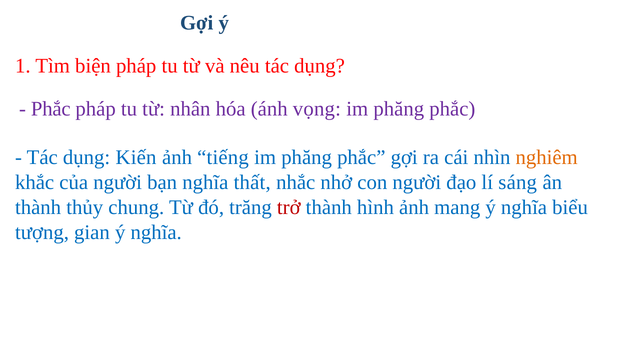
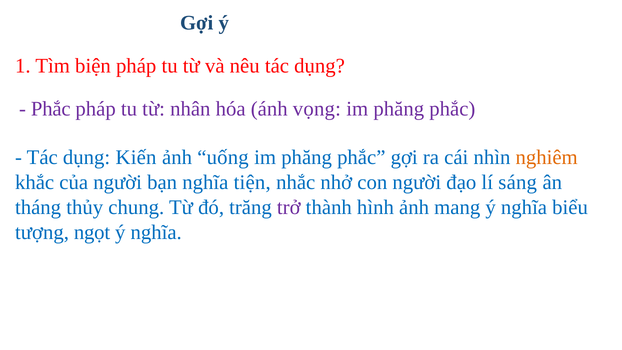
tiếng: tiếng -> uống (223, 157)
thất: thất -> tiện (252, 182)
thành: thành -> tháng (38, 207)
trở colour: red -> purple (289, 207)
gian: gian -> ngọt (92, 232)
